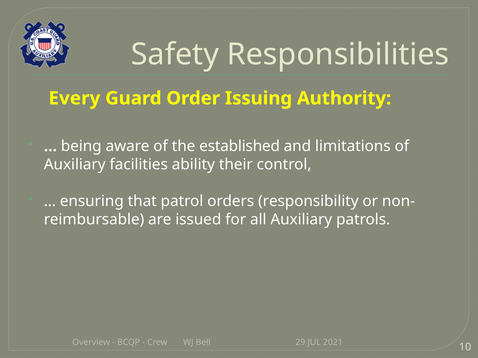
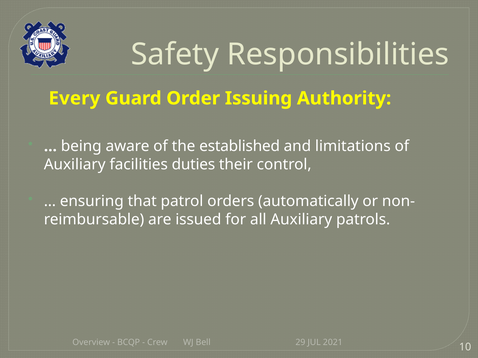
ability: ability -> duties (193, 165)
responsibility: responsibility -> automatically (308, 201)
